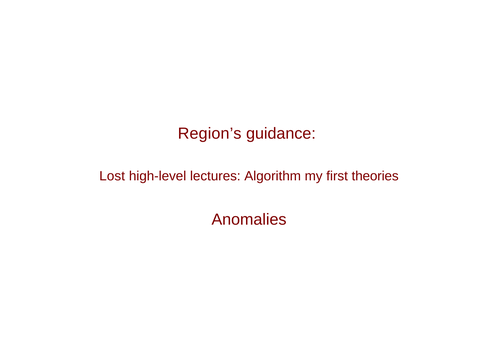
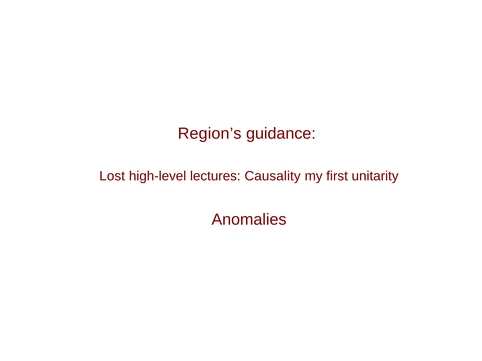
Algorithm: Algorithm -> Causality (273, 176)
theories: theories -> unitarity (375, 176)
